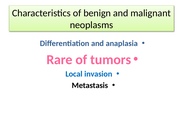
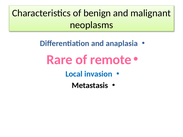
tumors: tumors -> remote (111, 60)
